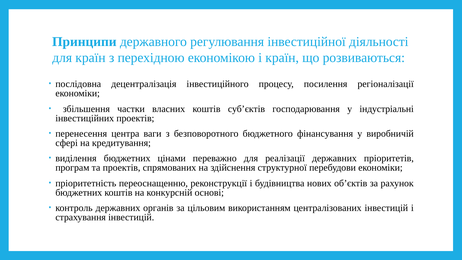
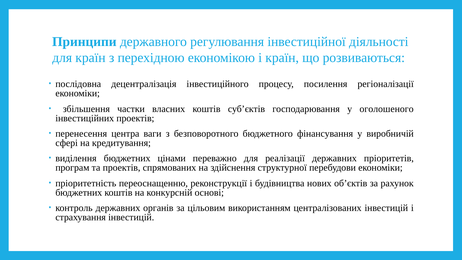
індустріальні: індустріальні -> оголошеного (387, 109)
